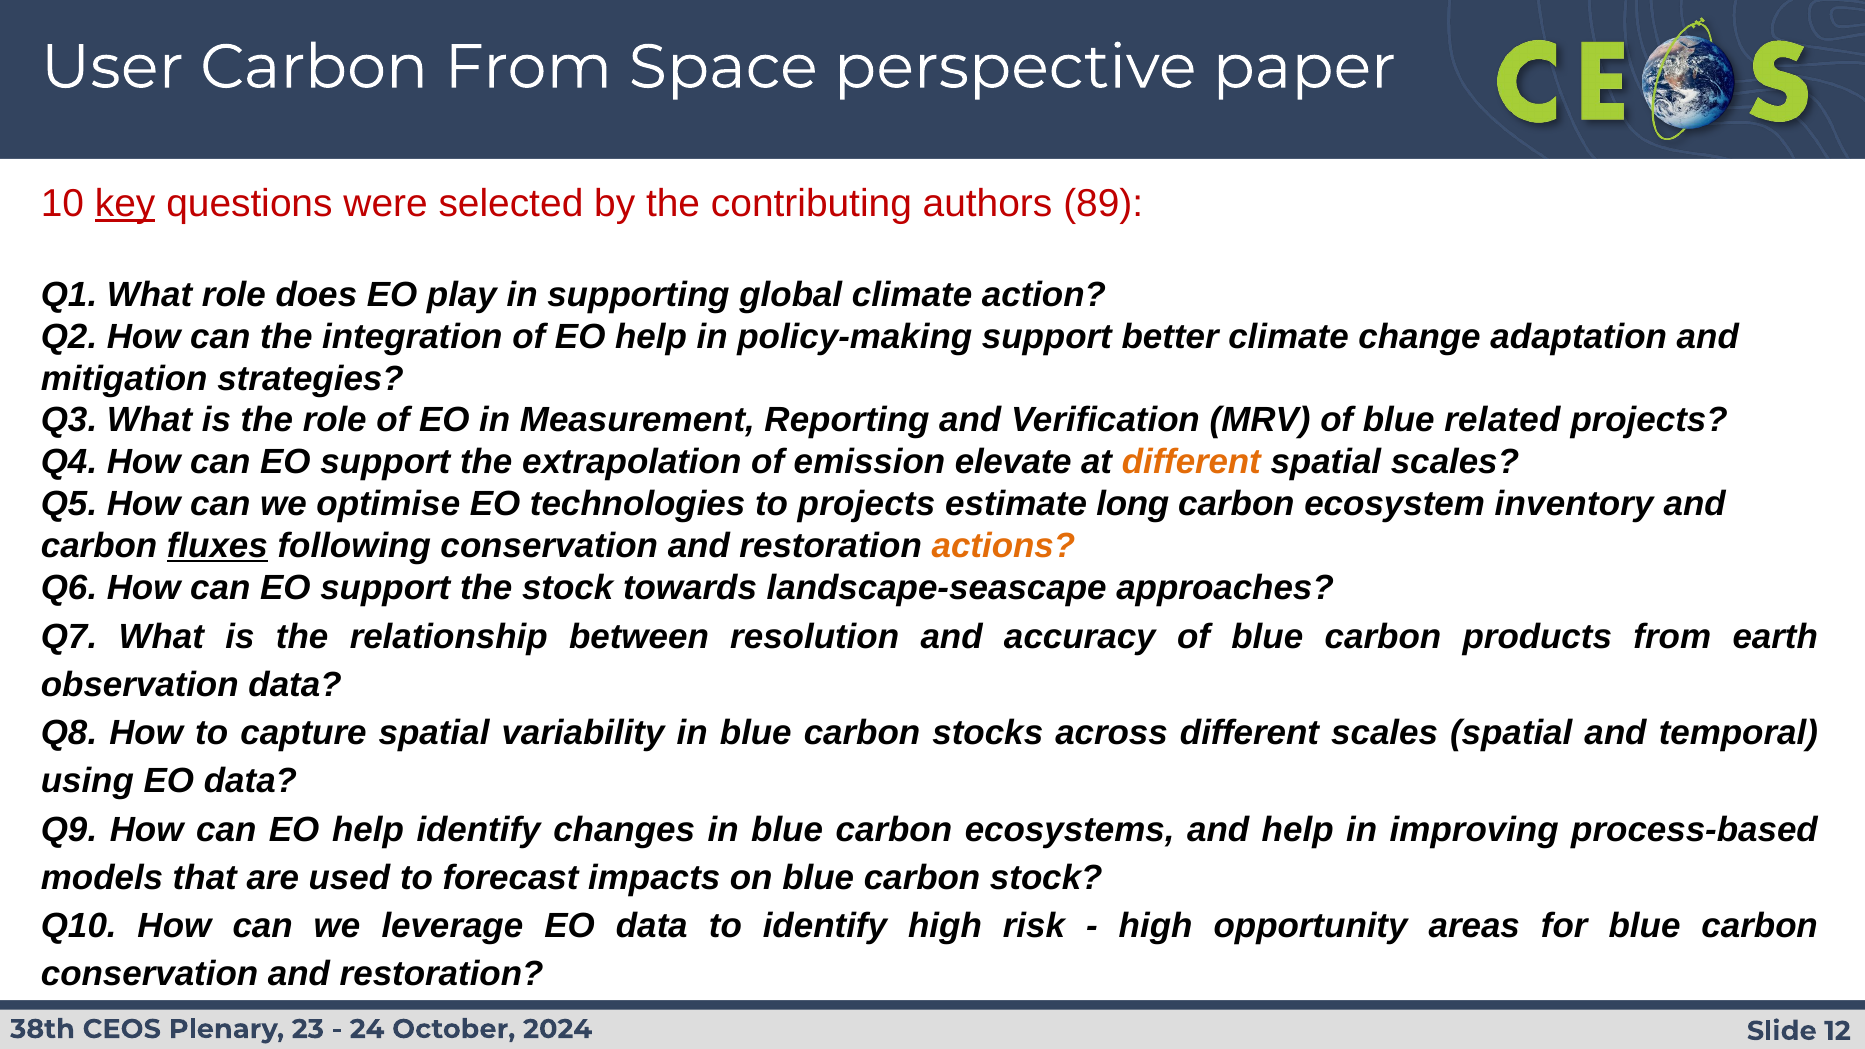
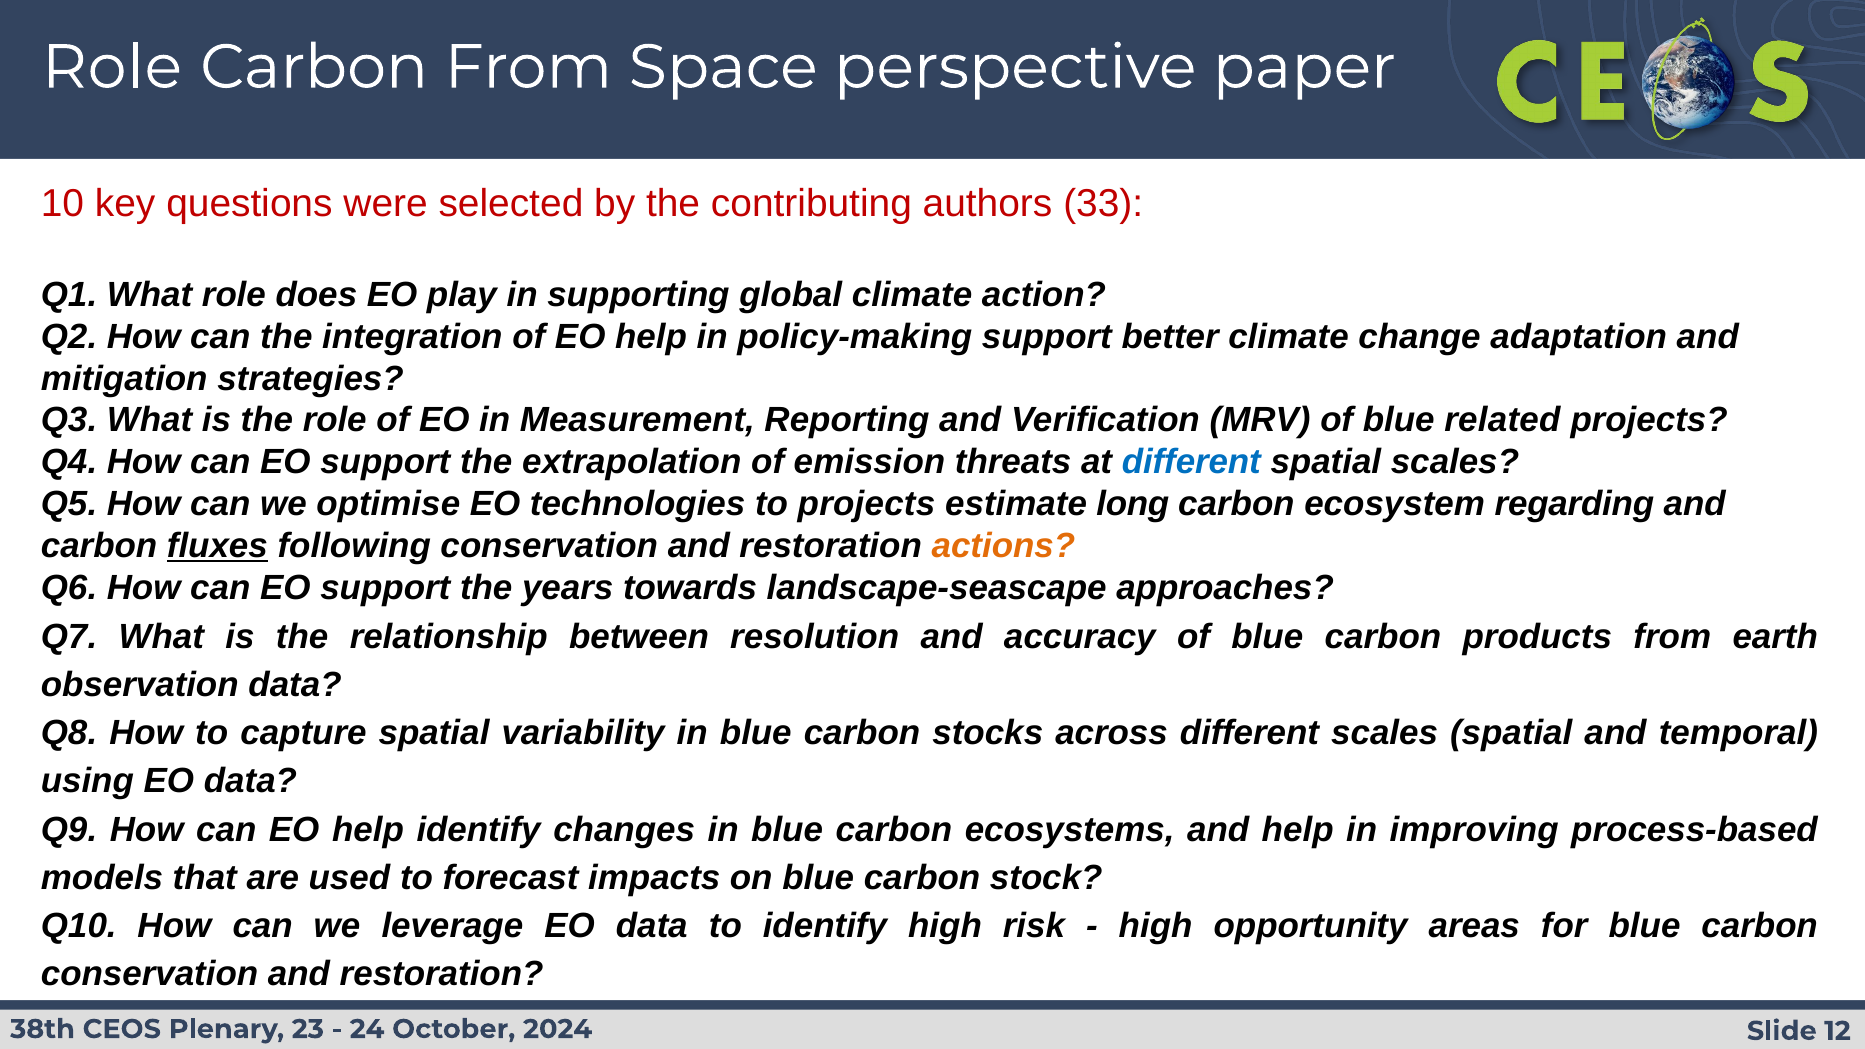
User: User -> Role (112, 67)
key underline: present -> none (125, 204)
89: 89 -> 33 (1103, 204)
elevate: elevate -> threats (1013, 462)
different colour: orange -> blue (1191, 462)
inventory: inventory -> regarding (1574, 504)
the stock: stock -> years (568, 588)
